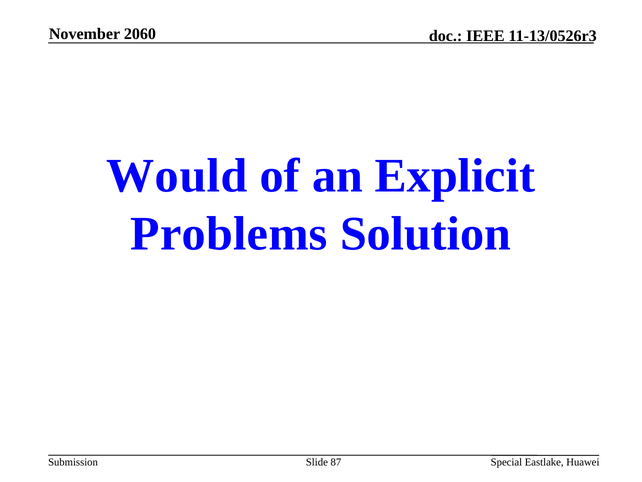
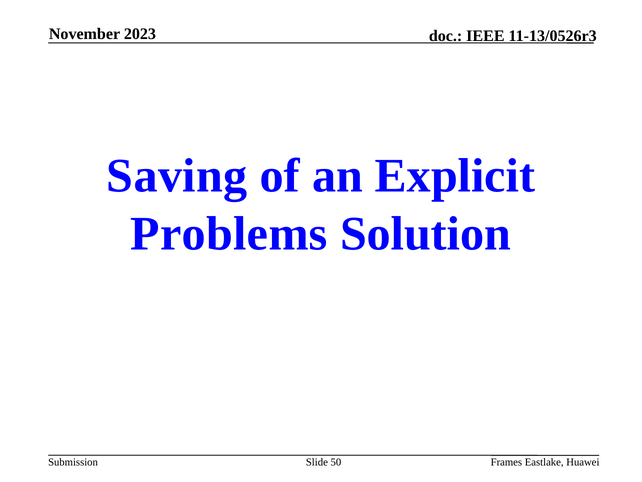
2060: 2060 -> 2023 (140, 34)
Would: Would -> Saving (177, 176)
87: 87 -> 50 (336, 462)
Special: Special -> Frames (506, 462)
